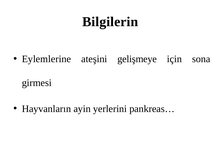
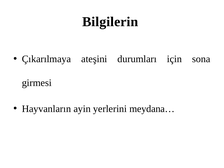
Eylemlerine: Eylemlerine -> Çıkarılmaya (46, 59)
gelişmeye: gelişmeye -> durumları (137, 59)
pankreas…: pankreas… -> meydana… (152, 109)
